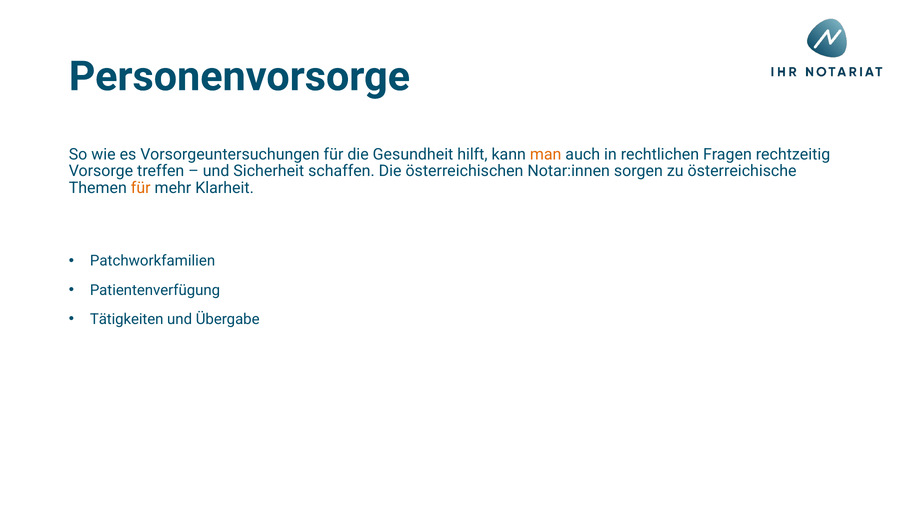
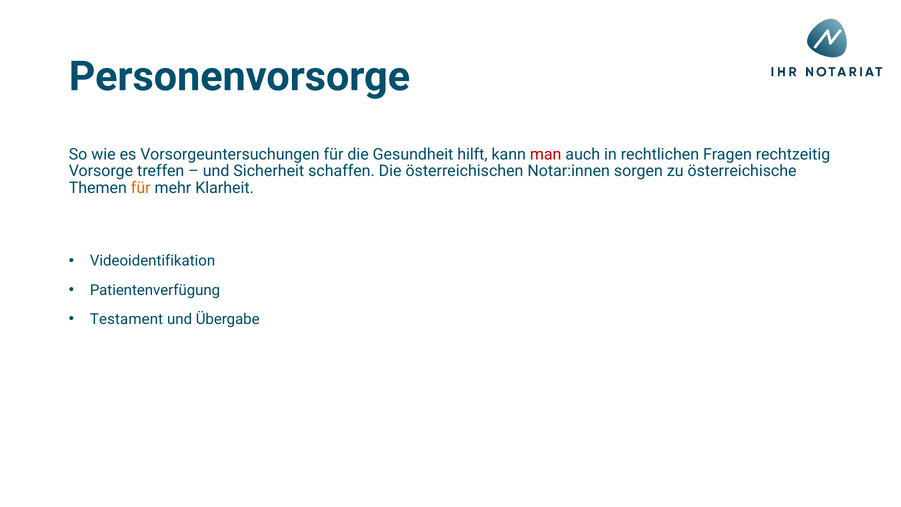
man colour: orange -> red (546, 154)
Patchworkfamilien: Patchworkfamilien -> Videoidentifikation (153, 261)
Tätigkeiten: Tätigkeiten -> Testament (127, 319)
